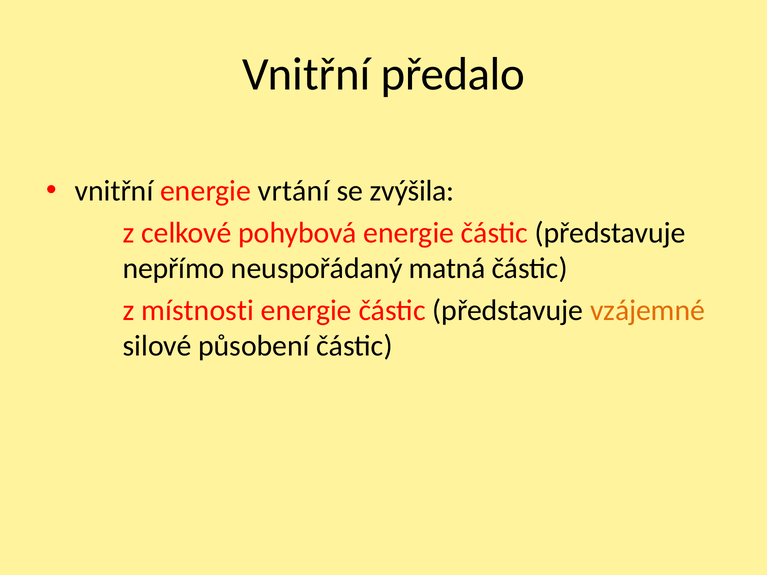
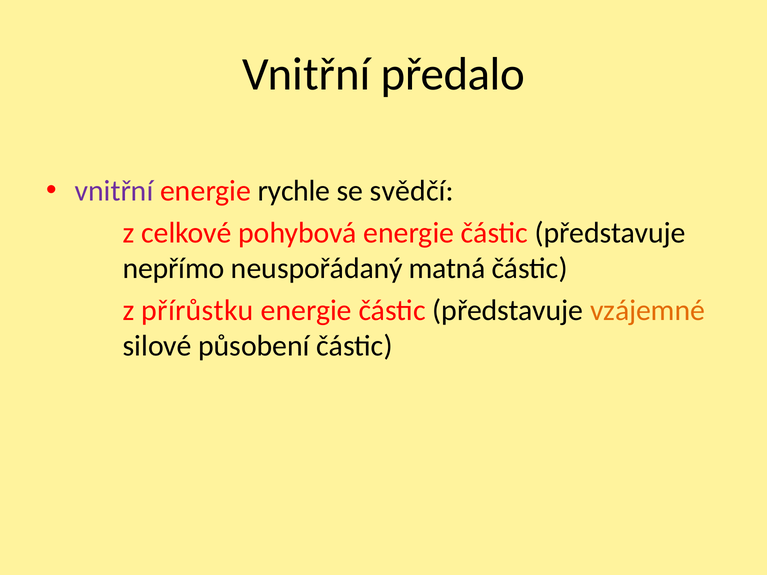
vnitřní colour: black -> purple (114, 191)
vrtání: vrtání -> rychle (294, 191)
zvýšila: zvýšila -> svědčí (412, 191)
místnosti: místnosti -> přírůstku (198, 310)
